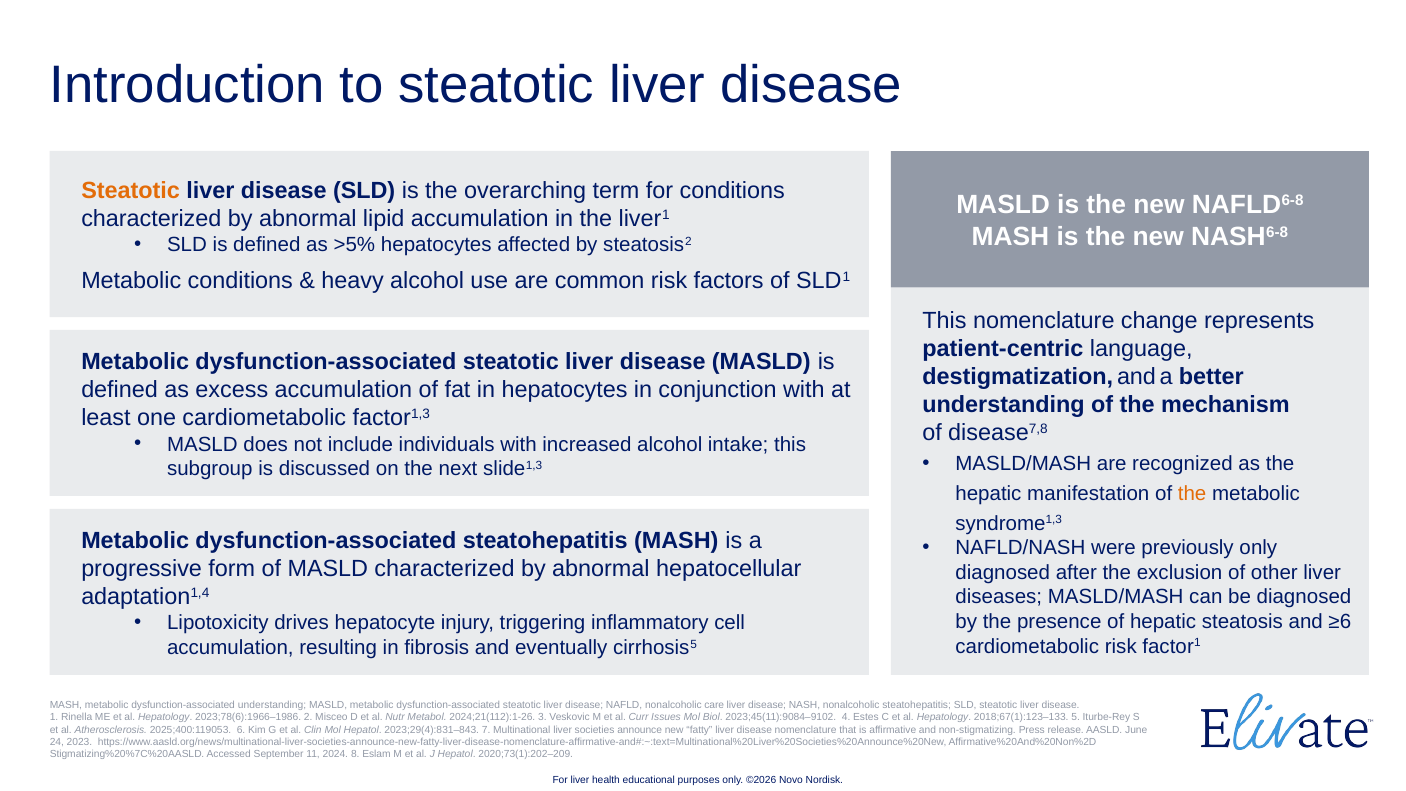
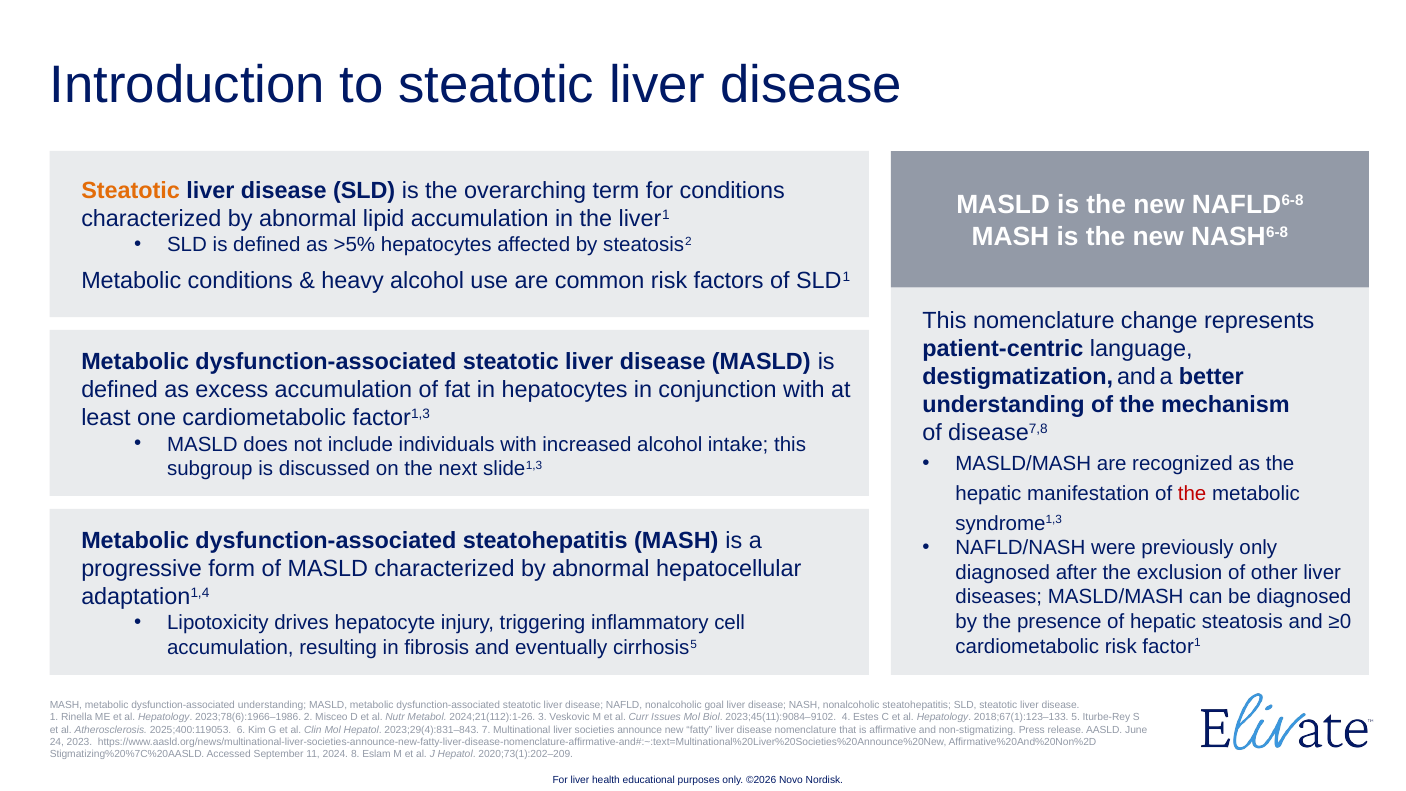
the colour: orange -> red (1192, 494)
≥6: ≥6 -> ≥0 (1340, 622)
care: care -> goal (714, 705)
